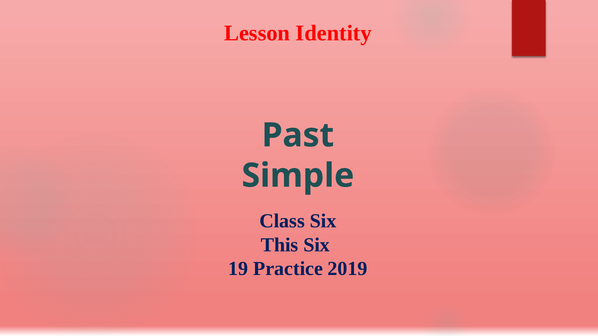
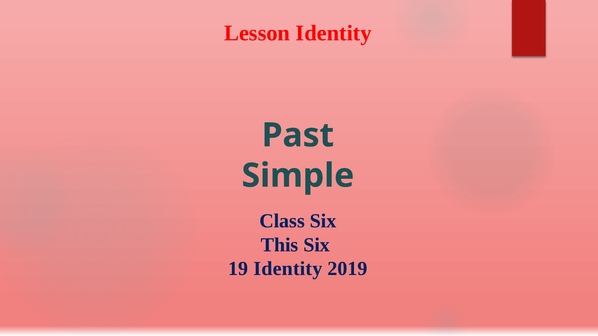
19 Practice: Practice -> Identity (288, 269)
